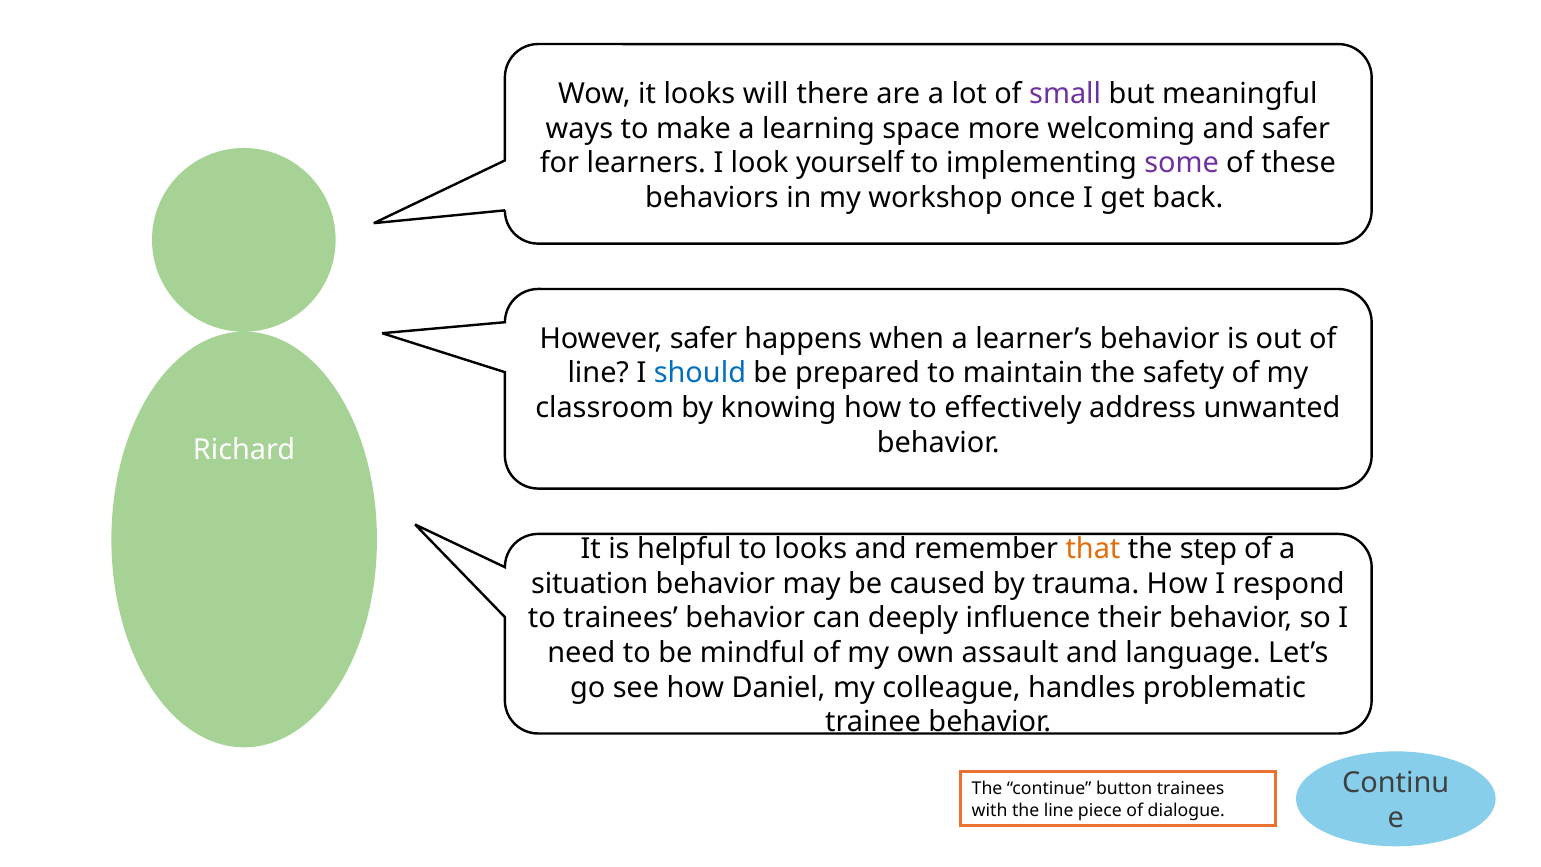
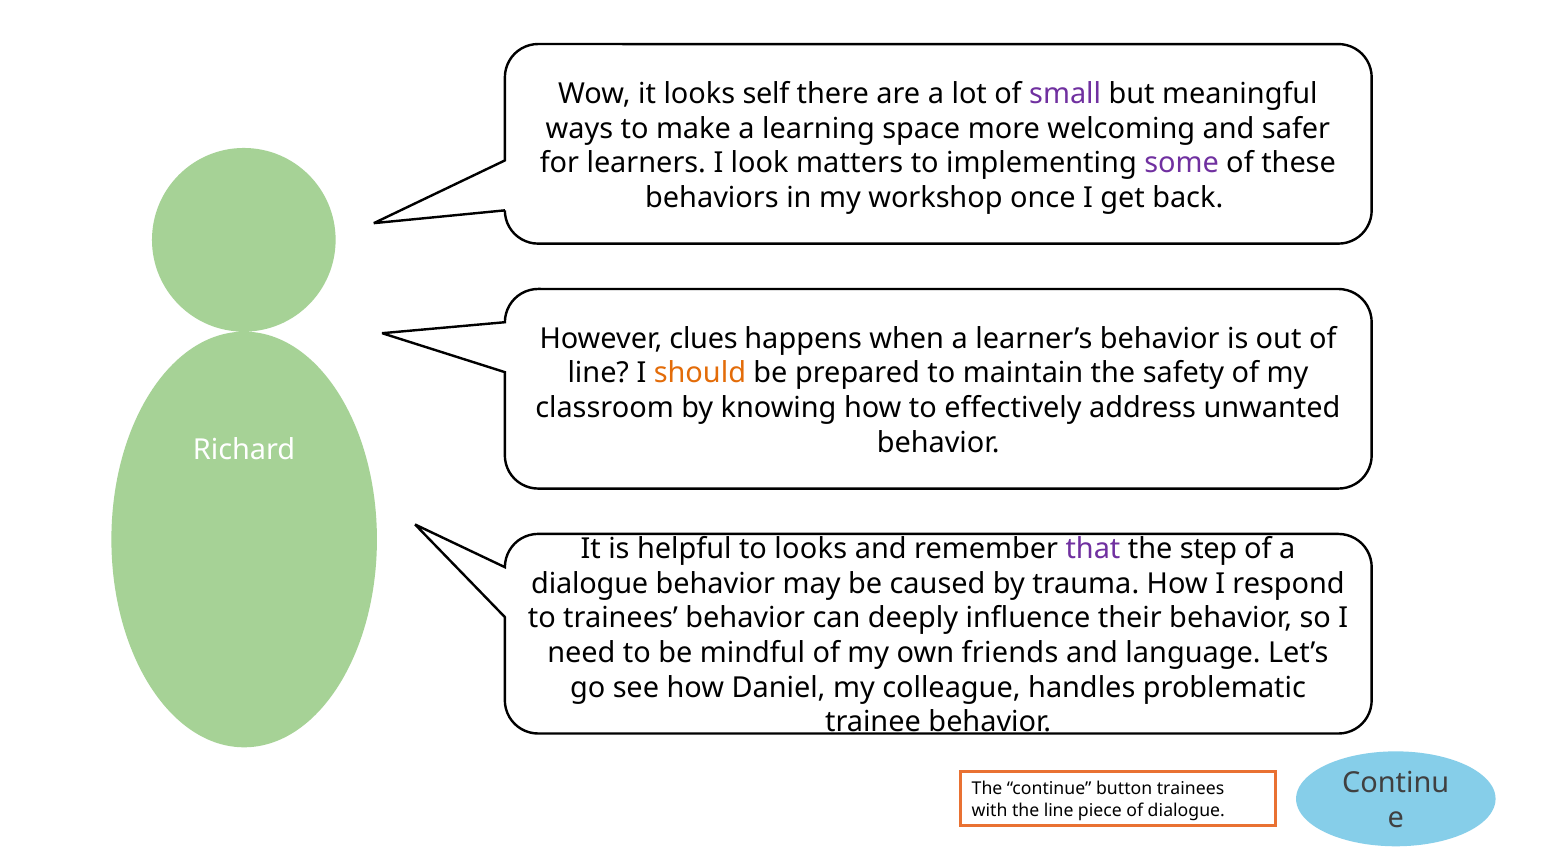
will: will -> self (766, 94)
yourself: yourself -> matters (850, 163)
However safer: safer -> clues (704, 339)
should colour: blue -> orange (700, 373)
that colour: orange -> purple (1093, 549)
situation: situation -> dialogue (590, 584)
assault: assault -> friends (1010, 653)
